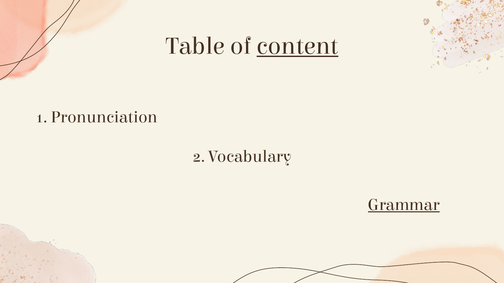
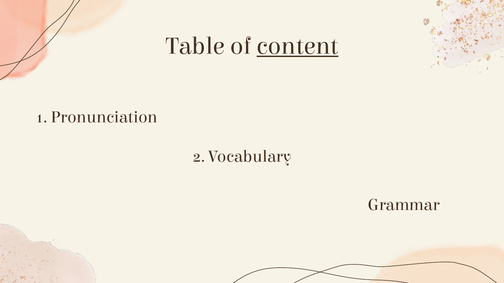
Grammar underline: present -> none (404, 205)
